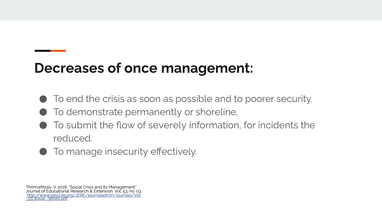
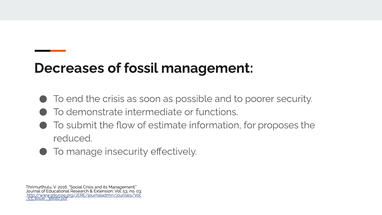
once: once -> fossil (141, 68)
permanently: permanently -> intermediate (154, 112)
shoreline: shoreline -> functions (217, 112)
severely: severely -> estimate (167, 125)
incidents: incidents -> proposes (278, 125)
